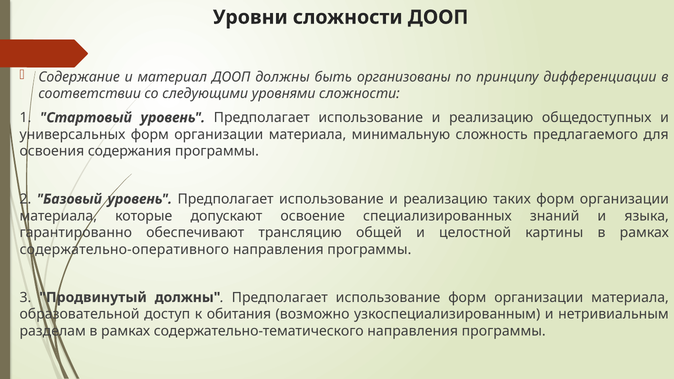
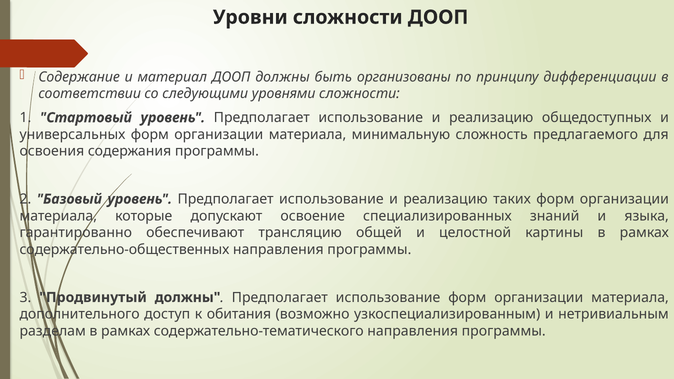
содержательно-оперативного: содержательно-оперативного -> содержательно-общественных (124, 250)
образовательной: образовательной -> дополнительного (80, 314)
